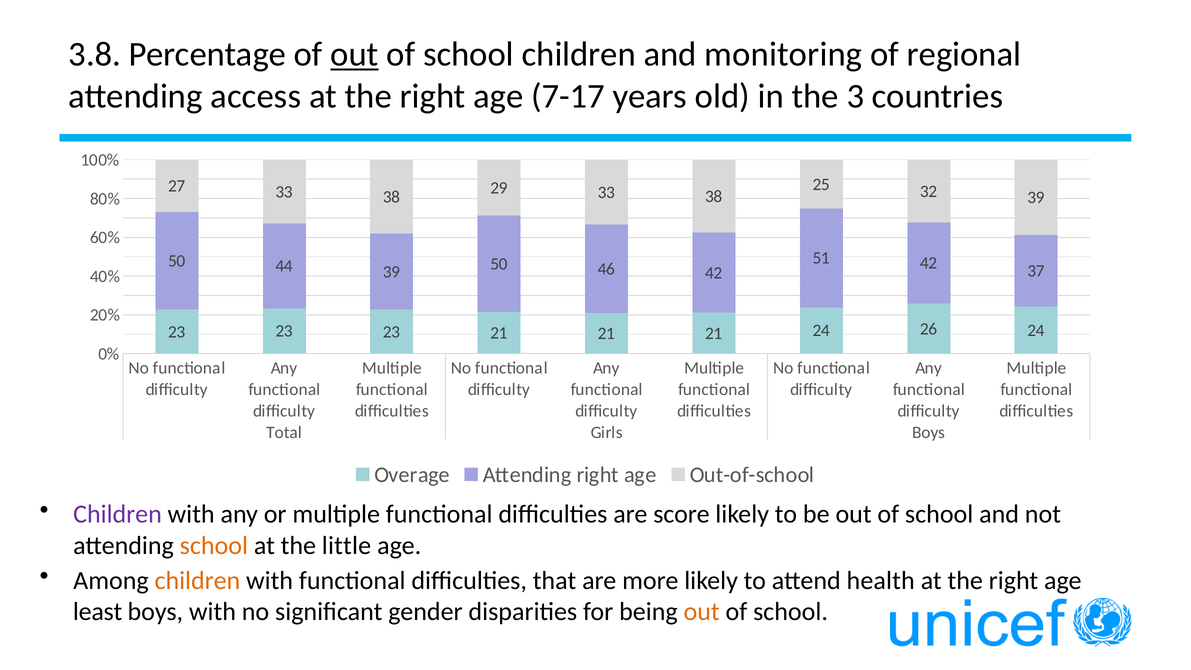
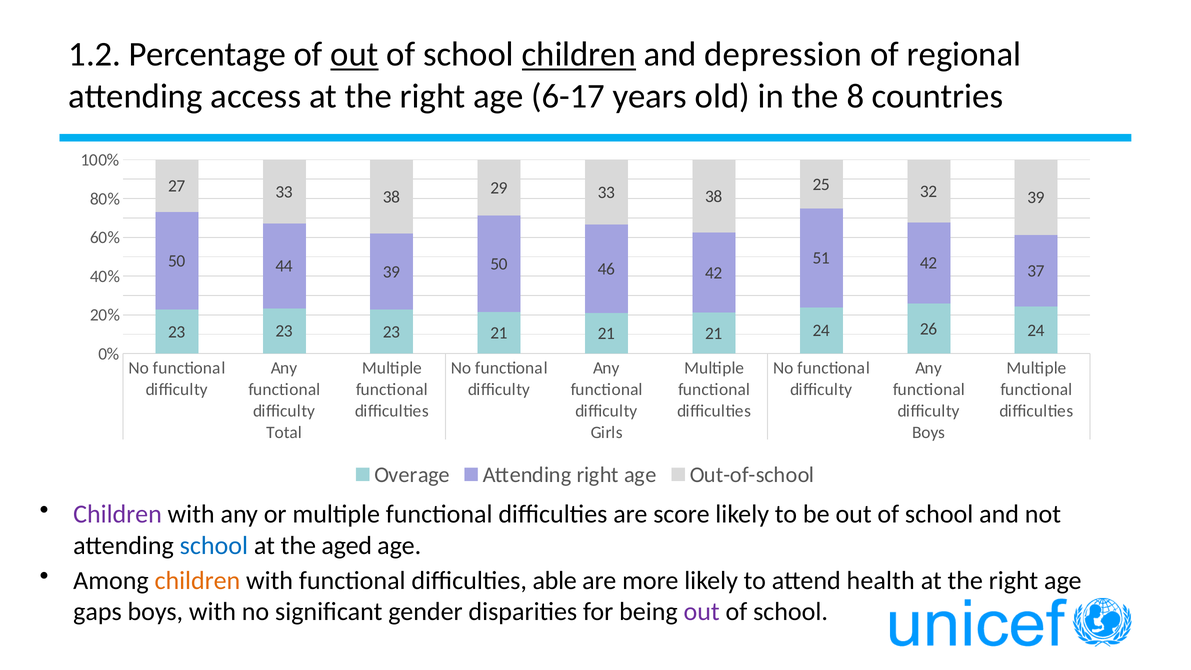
3.8: 3.8 -> 1.2 (95, 54)
children underline: none -> present (579, 54)
monitoring: monitoring -> depression (783, 54)
7-17: 7-17 -> 6-17 (568, 96)
3: 3 -> 8 (855, 96)
school colour: orange -> blue (214, 546)
little: little -> aged (347, 546)
that: that -> able (555, 581)
least: least -> gaps (97, 612)
out colour: orange -> purple (702, 612)
